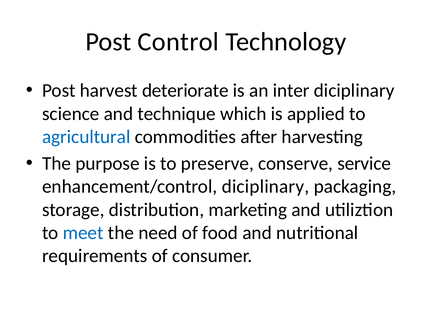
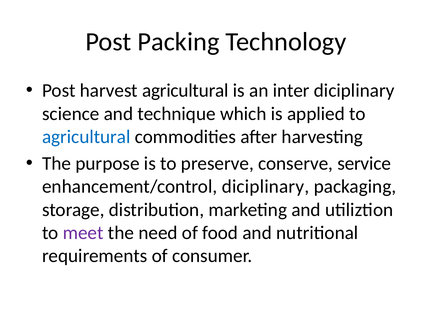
Control: Control -> Packing (178, 42)
harvest deteriorate: deteriorate -> agricultural (185, 91)
meet colour: blue -> purple (83, 233)
